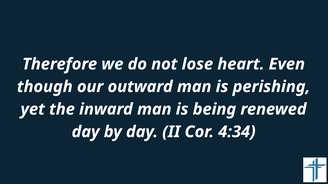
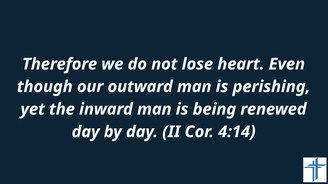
4:34: 4:34 -> 4:14 (237, 132)
